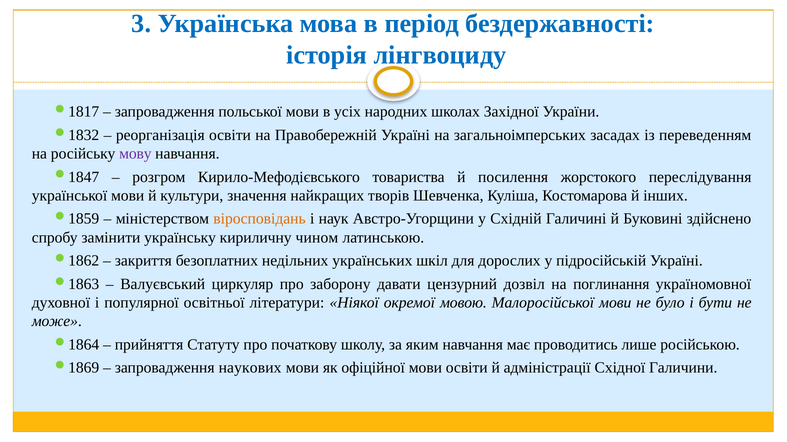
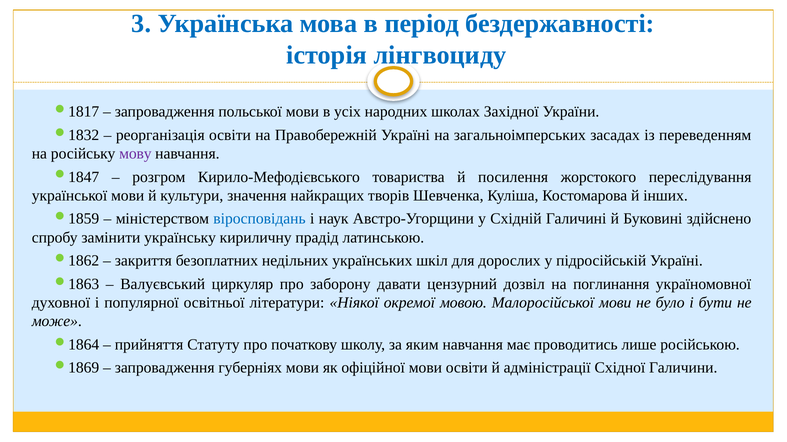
віросповідань colour: orange -> blue (260, 219)
чином: чином -> прадід (317, 238)
наукових: наукових -> губерніях (250, 368)
